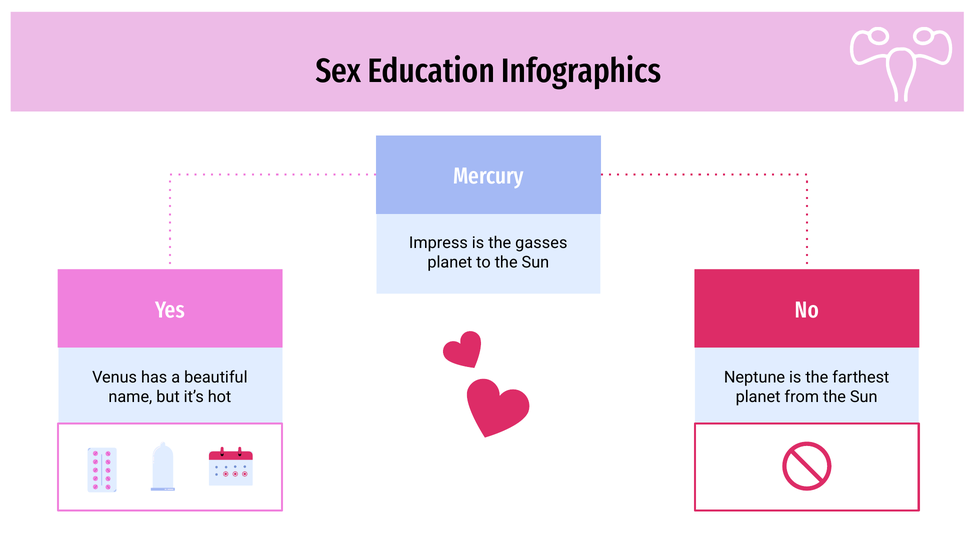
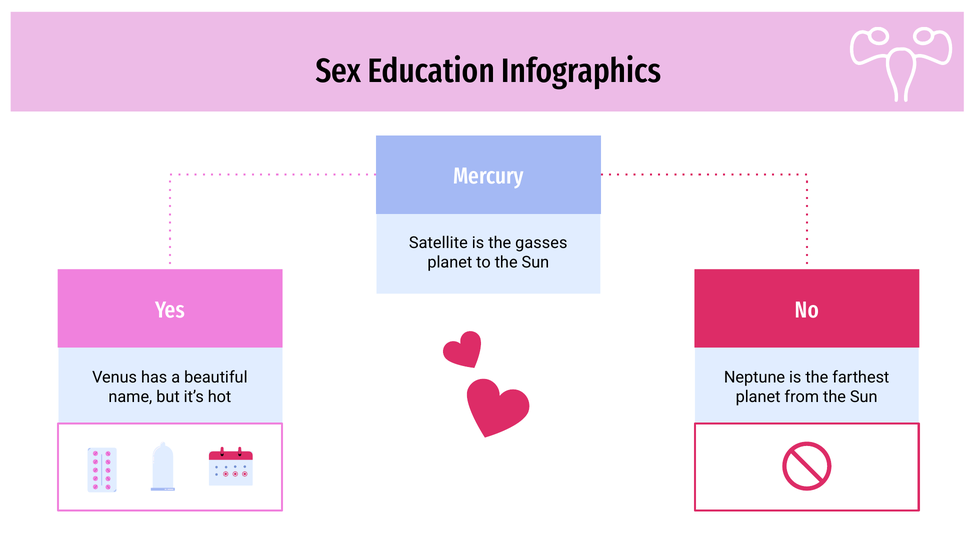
Impress: Impress -> Satellite (438, 243)
